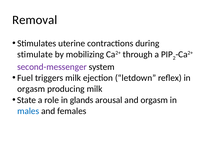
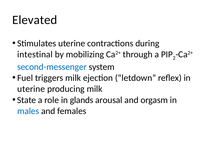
Removal: Removal -> Elevated (35, 20)
stimulate: stimulate -> intestinal (35, 54)
second-messenger colour: purple -> blue (52, 67)
orgasm: orgasm -> uterine (31, 89)
